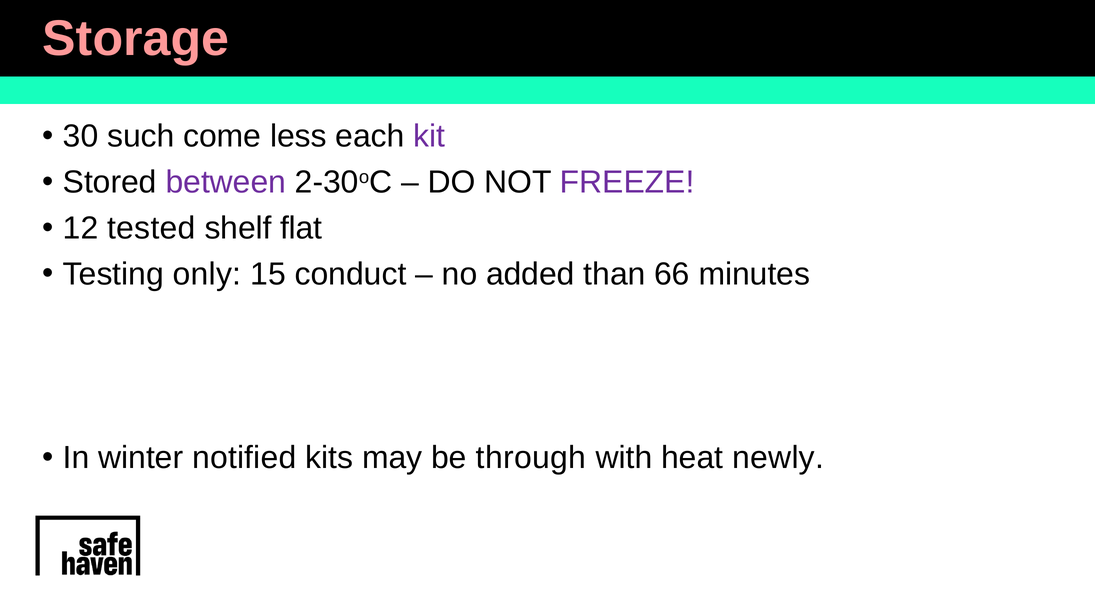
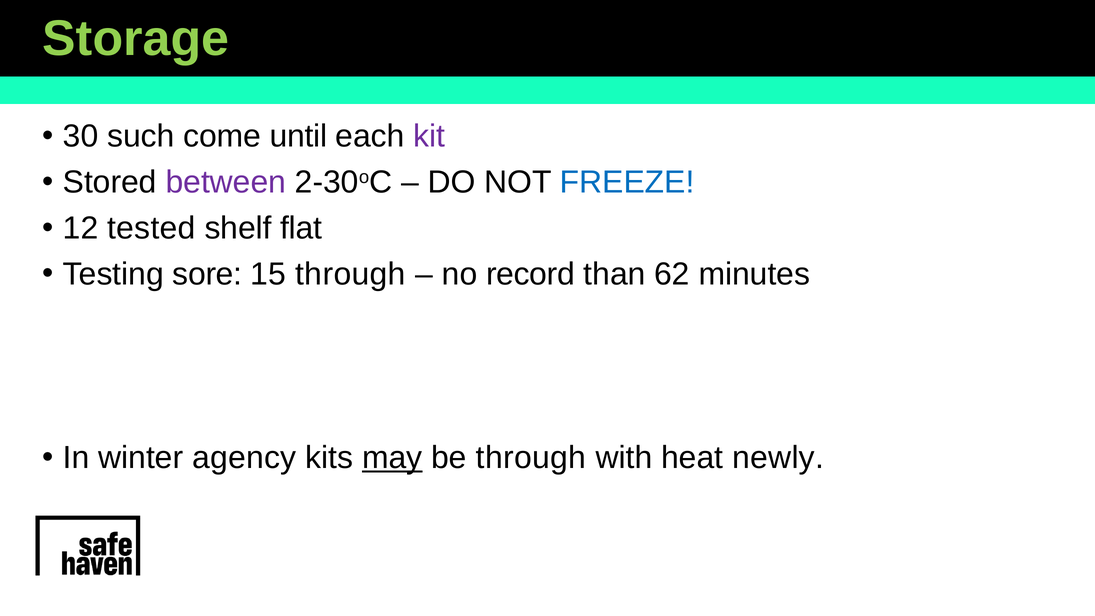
Storage colour: pink -> light green (136, 39)
less: less -> until (299, 136)
FREEZE colour: purple -> blue (627, 182)
only: only -> sore (207, 274)
15 conduct: conduct -> through (350, 274)
added: added -> record (530, 274)
66: 66 -> 62 (672, 274)
notified: notified -> agency (244, 458)
may underline: none -> present (392, 458)
